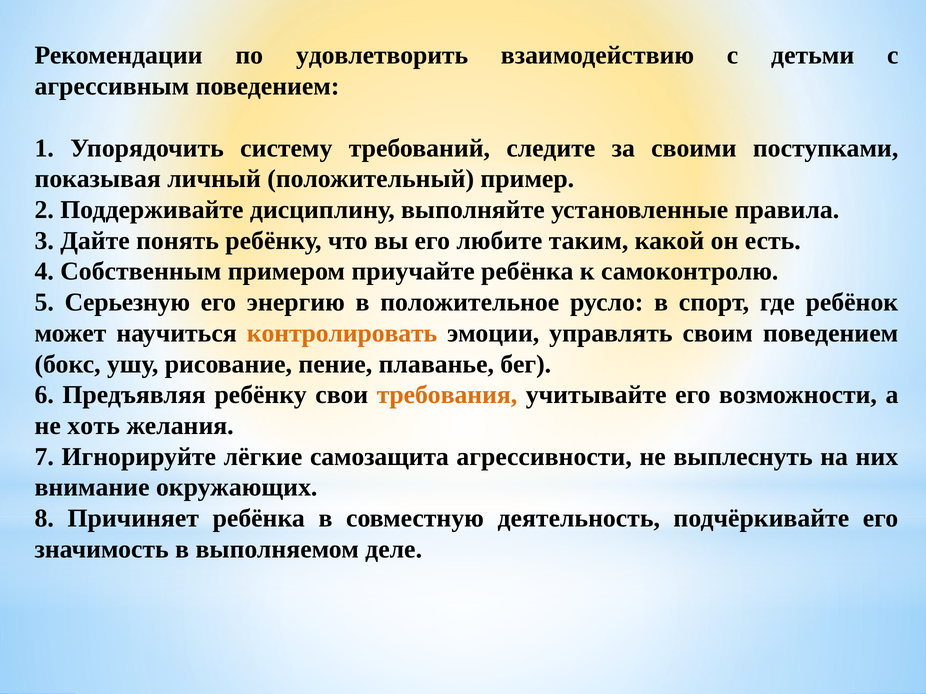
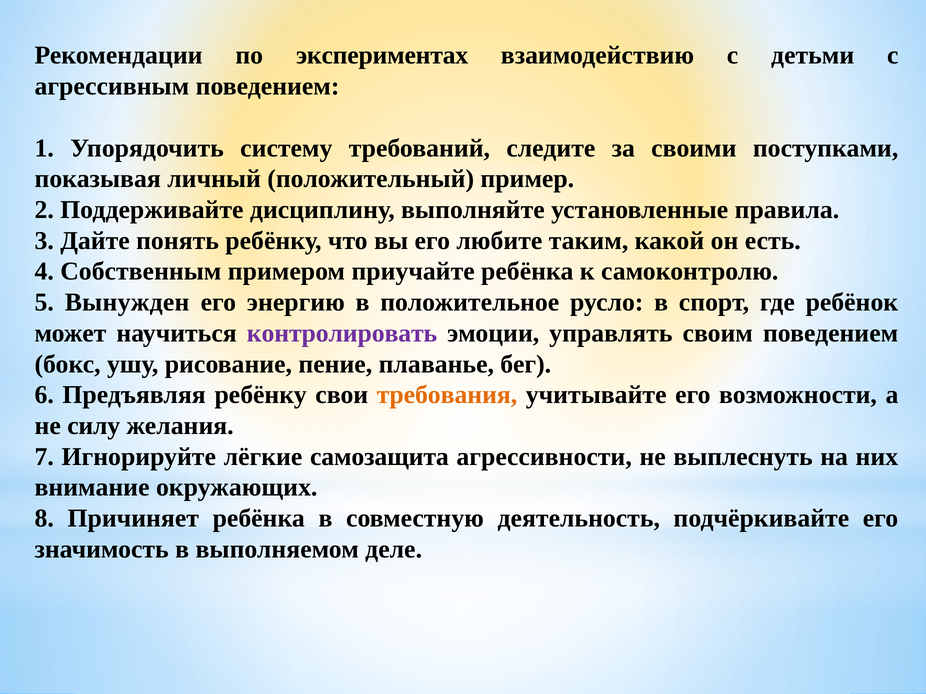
удовлетворить: удовлетворить -> экспериментах (382, 55)
Серьезную: Серьезную -> Вынужден (127, 303)
контролировать colour: orange -> purple (342, 333)
хоть: хоть -> силу (94, 426)
